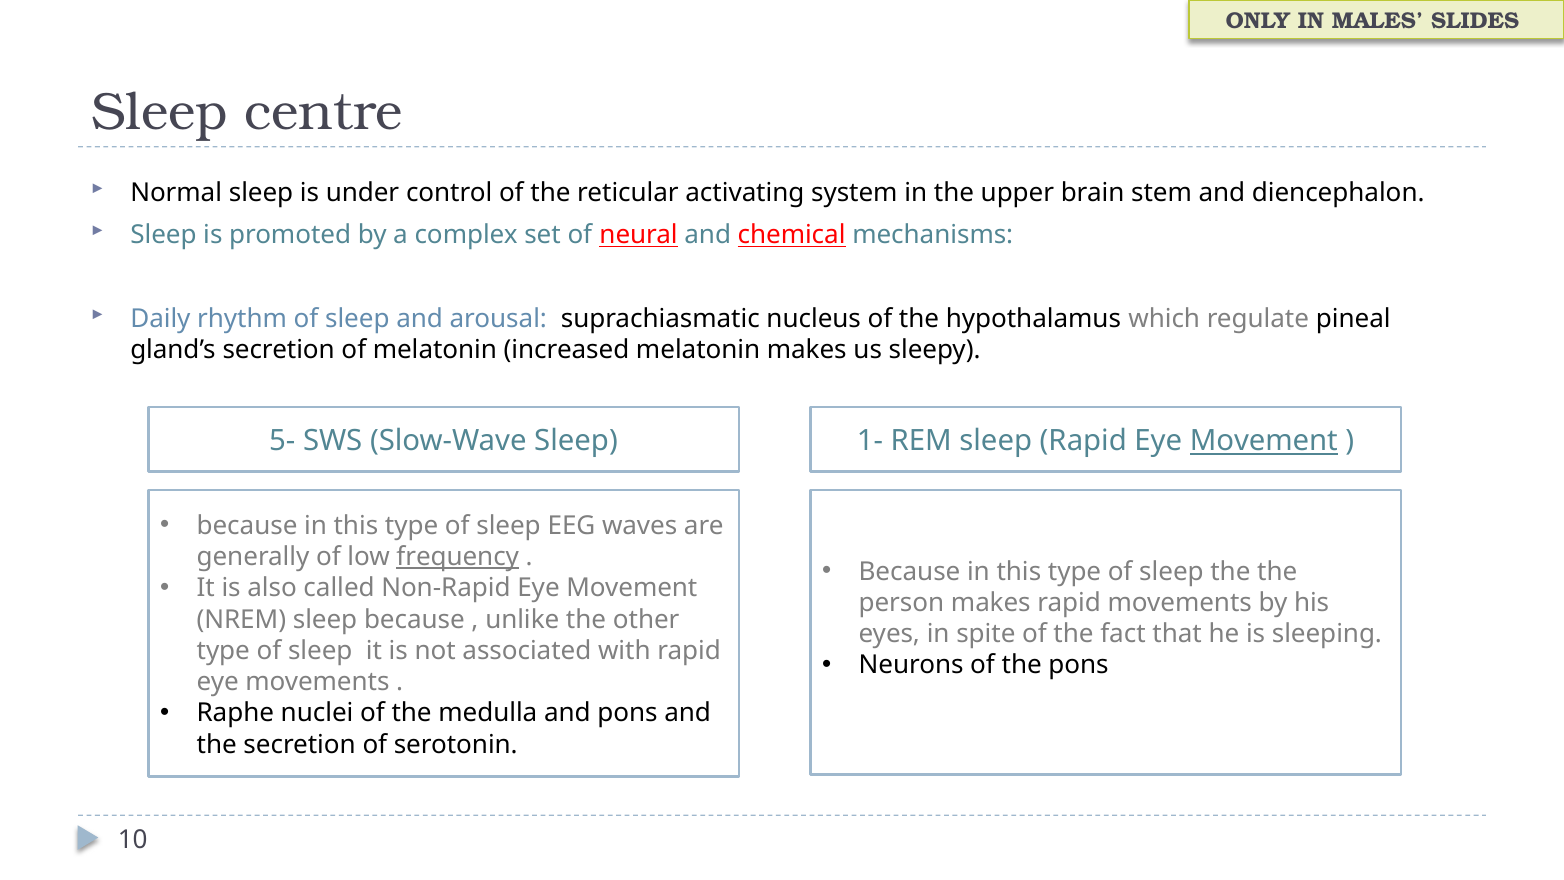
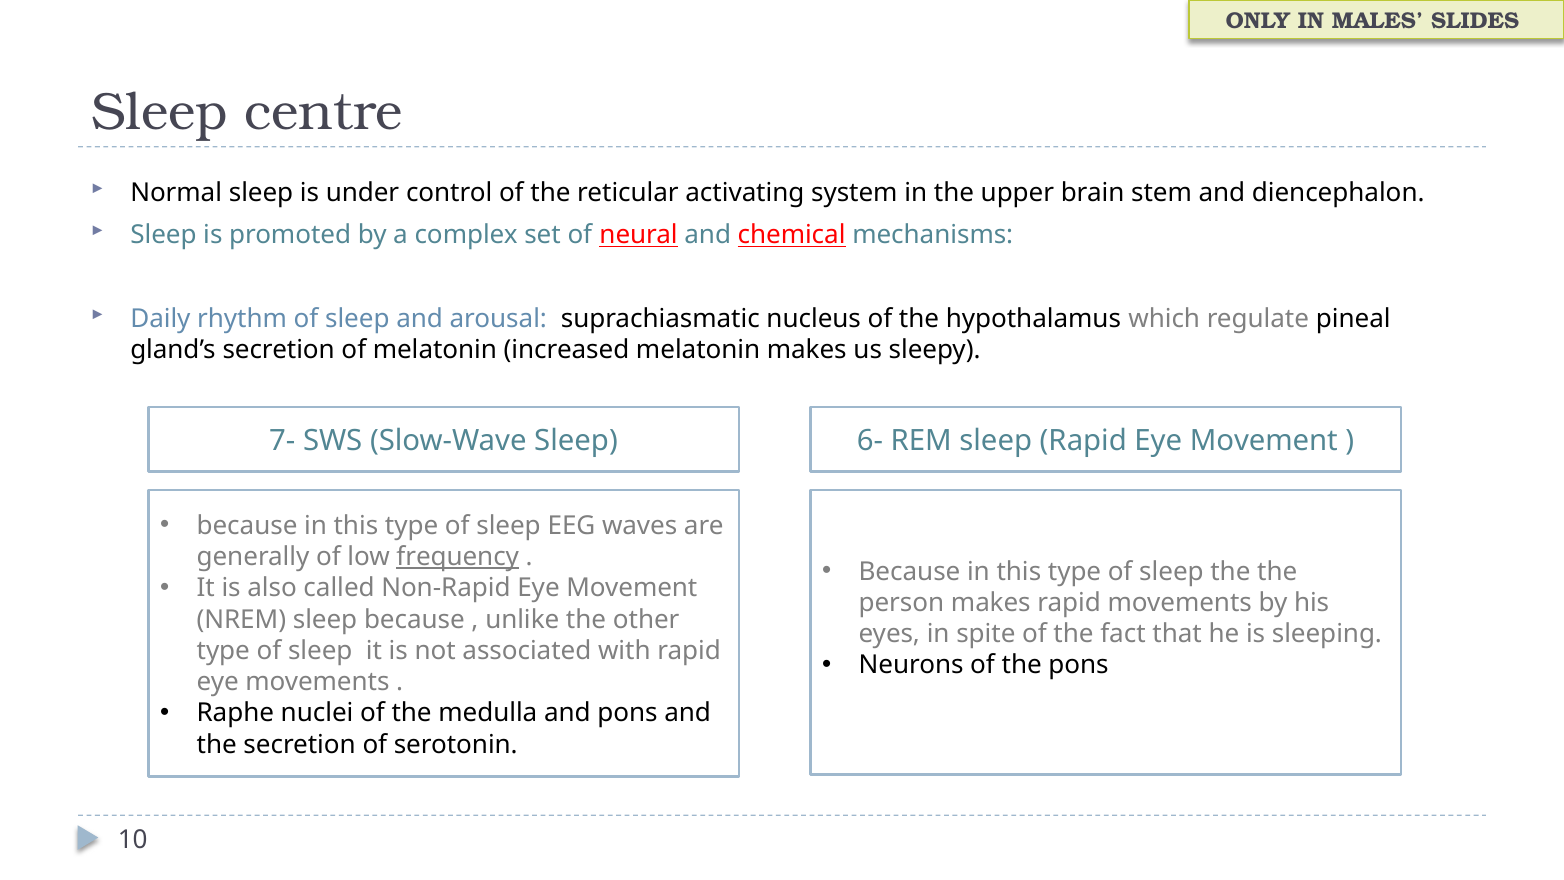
5-: 5- -> 7- (282, 441)
1-: 1- -> 6- (870, 441)
Movement underline: present -> none (1264, 441)
